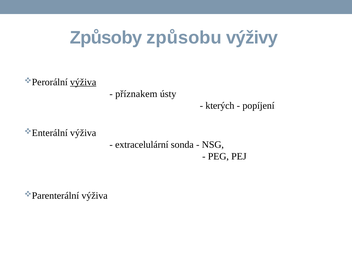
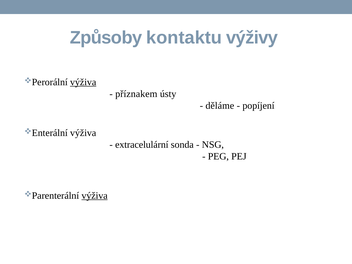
způsobu: způsobu -> kontaktu (184, 38)
kterých: kterých -> děláme (220, 106)
výživa underline: none -> present (95, 196)
